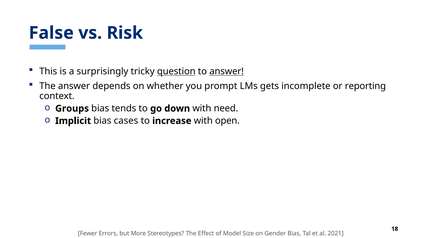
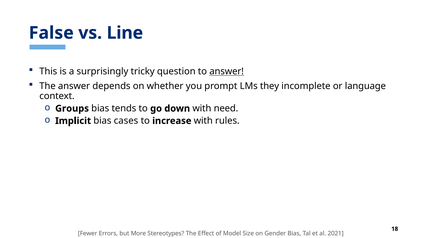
Risk: Risk -> Line (125, 33)
question underline: present -> none (176, 71)
gets: gets -> they (270, 86)
reporting: reporting -> language (365, 86)
open: open -> rules (227, 121)
